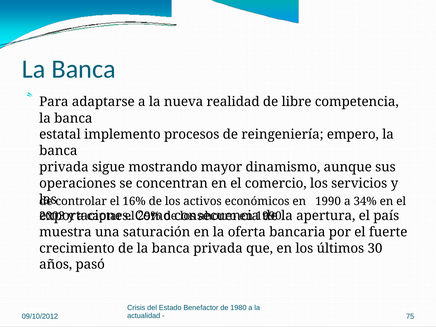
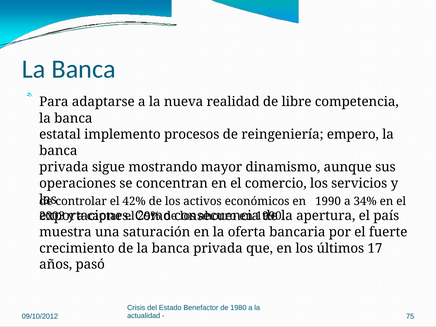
16%: 16% -> 42% (134, 201)
30: 30 -> 17 (375, 248)
